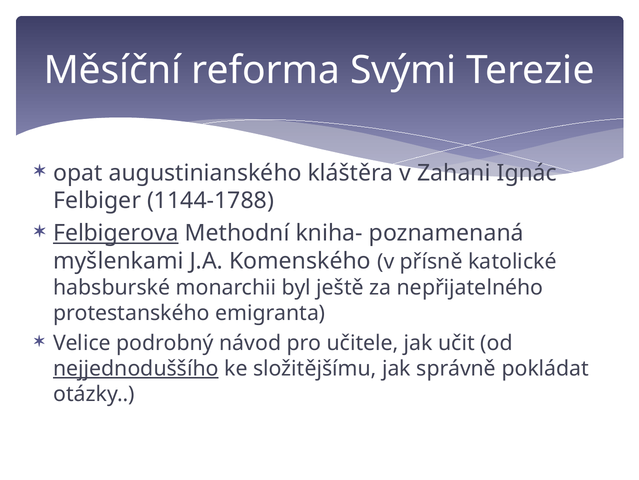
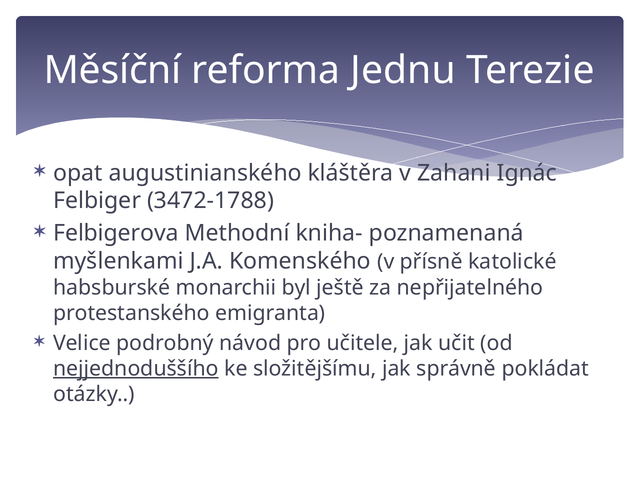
Svými: Svými -> Jednu (403, 70)
1144-1788: 1144-1788 -> 3472-1788 (210, 201)
Felbigerova underline: present -> none (116, 233)
